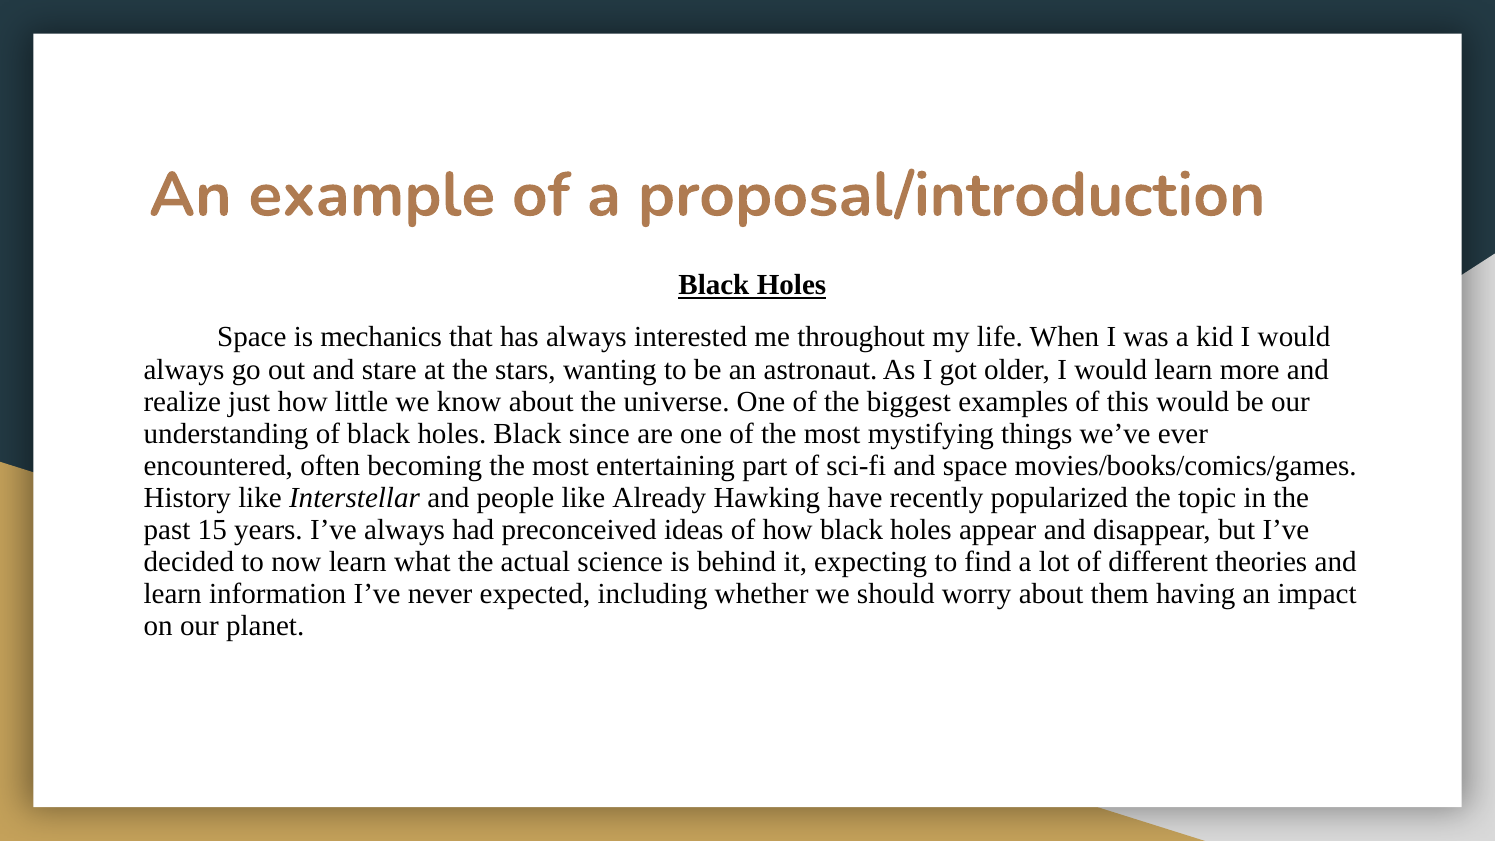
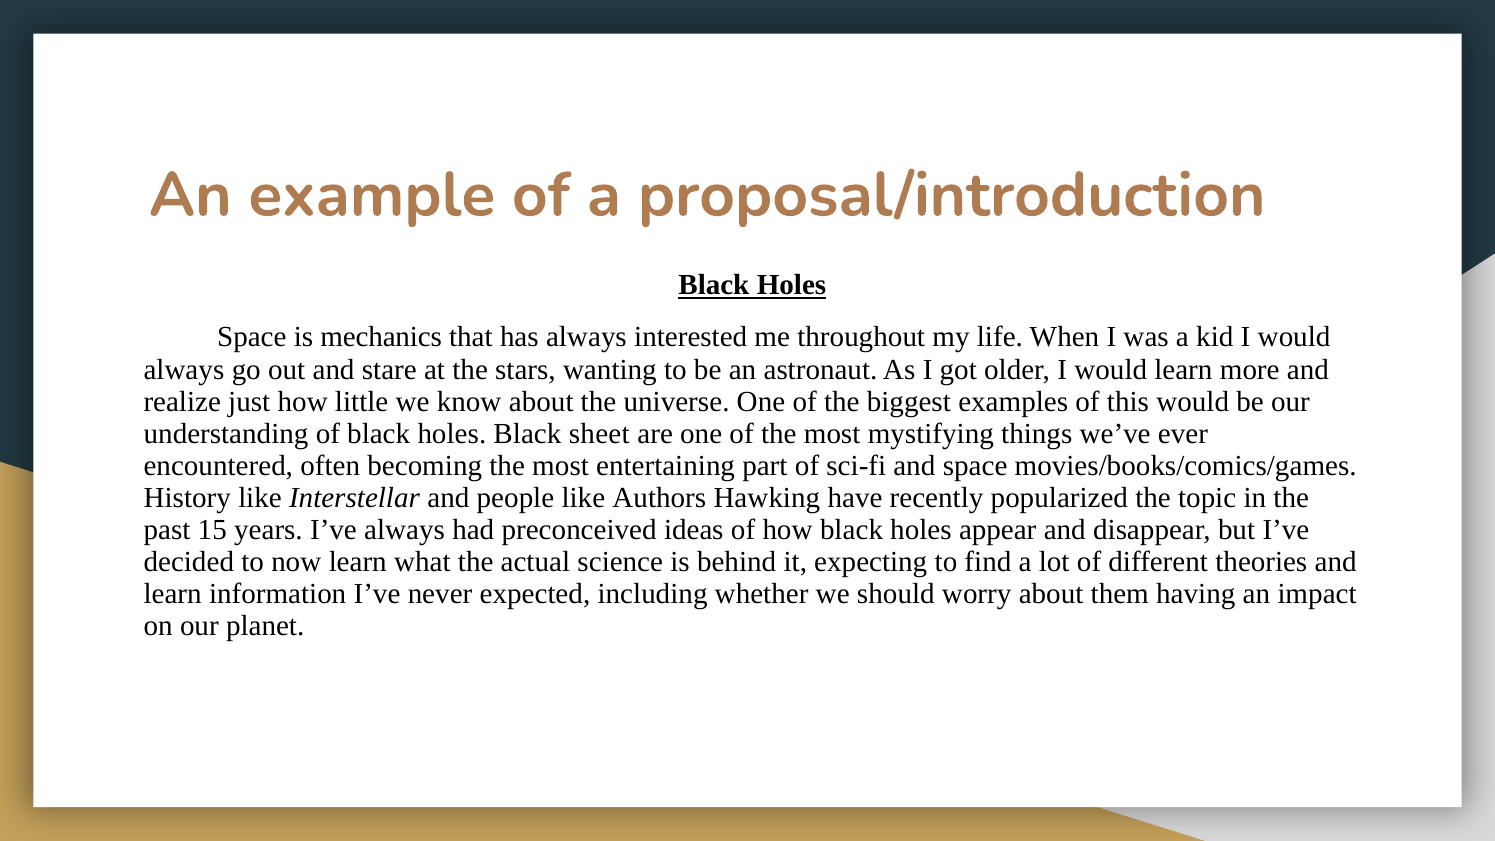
since: since -> sheet (599, 434)
Already: Already -> Authors (659, 498)
